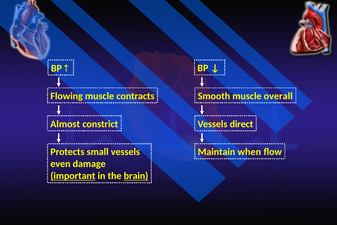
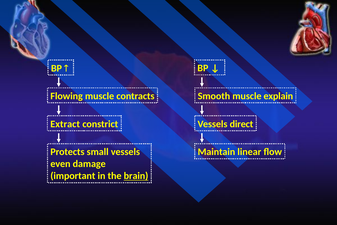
overall: overall -> explain (278, 96)
Almost: Almost -> Extract (65, 124)
when: when -> linear (249, 152)
important underline: present -> none (73, 176)
